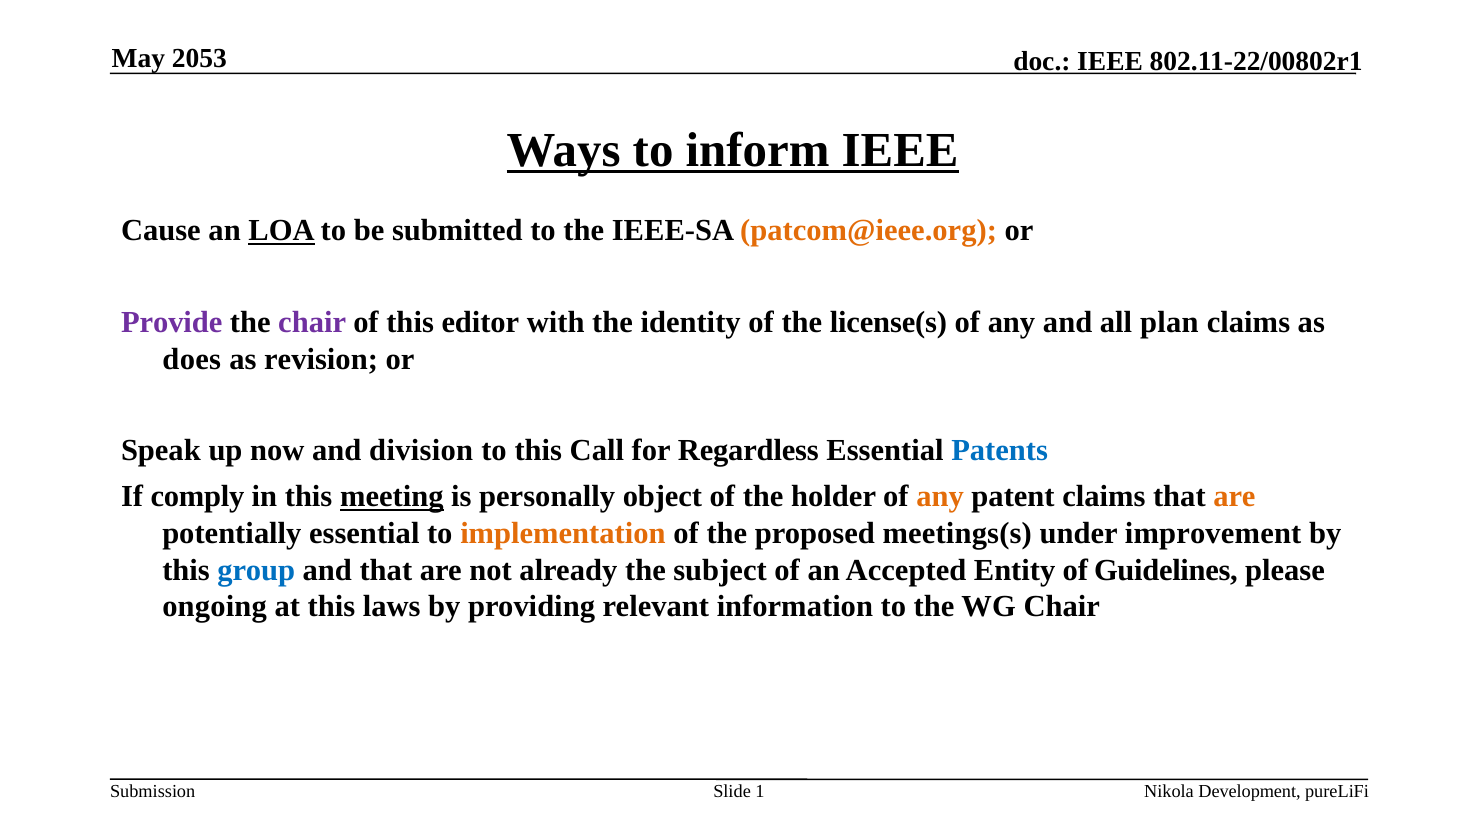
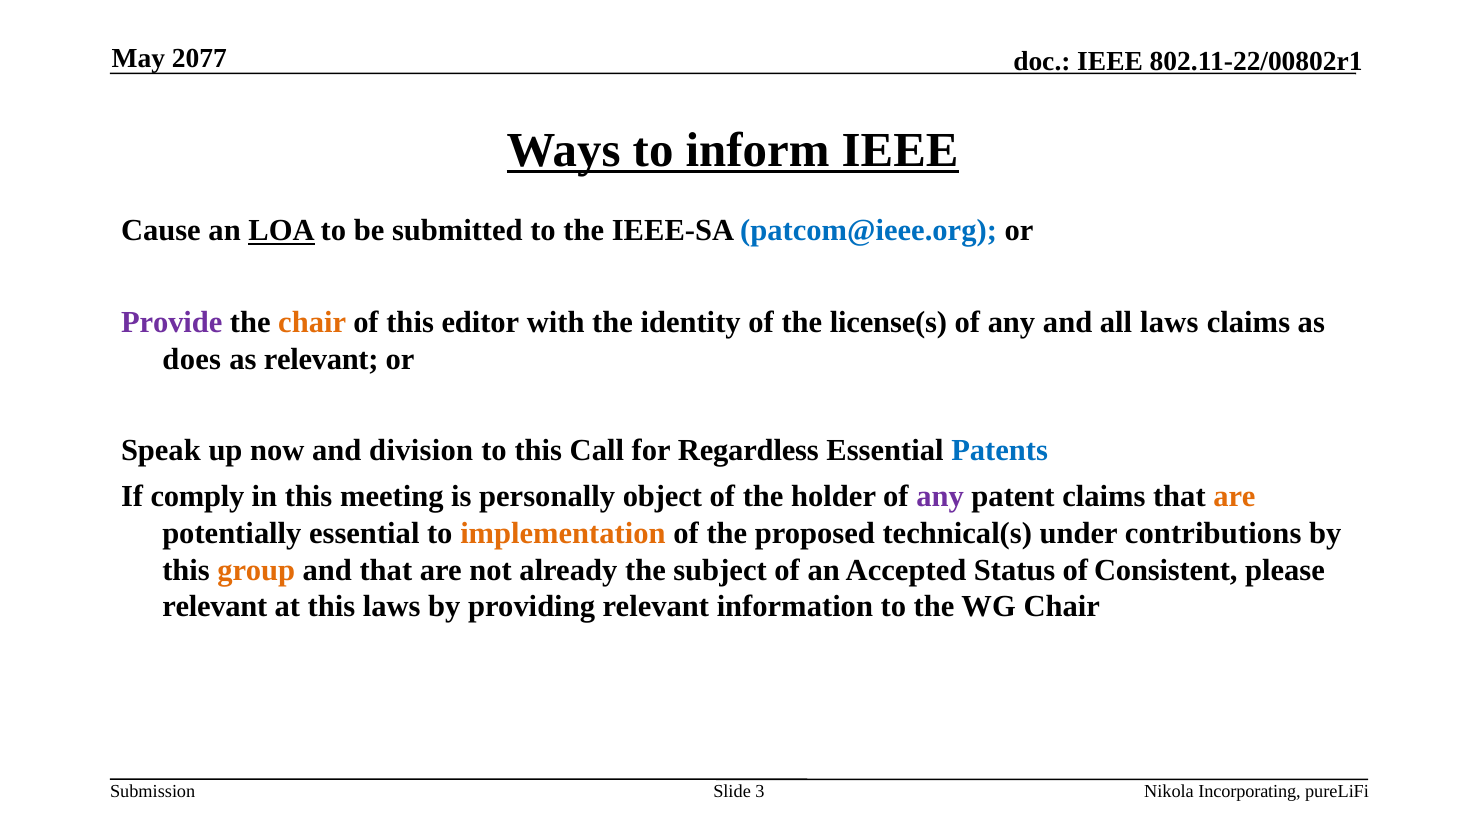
2053: 2053 -> 2077 (199, 58)
patcom@ieee.org colour: orange -> blue (869, 231)
chair colour: purple -> orange (312, 322)
all plan: plan -> laws (1169, 322)
as revision: revision -> relevant (321, 359)
meeting underline: present -> none (392, 496)
any colour: orange -> purple (940, 496)
meetings(s: meetings(s -> technical(s (957, 533)
improvement: improvement -> contributions (1213, 533)
group colour: blue -> orange (256, 570)
Entity: Entity -> Status (1015, 570)
Guidelines: Guidelines -> Consistent (1166, 570)
ongoing: ongoing -> relevant (215, 606)
1: 1 -> 3 (760, 791)
Development: Development -> Incorporating (1250, 791)
